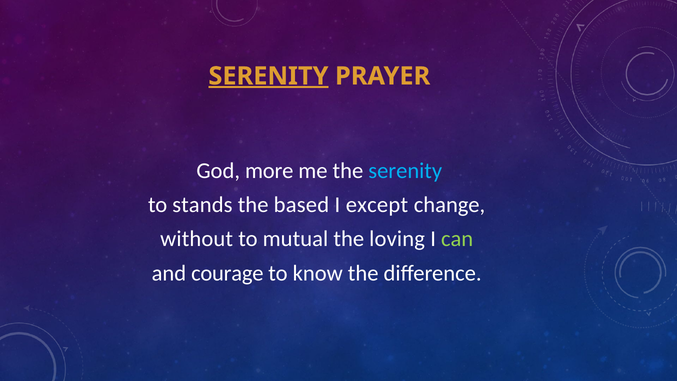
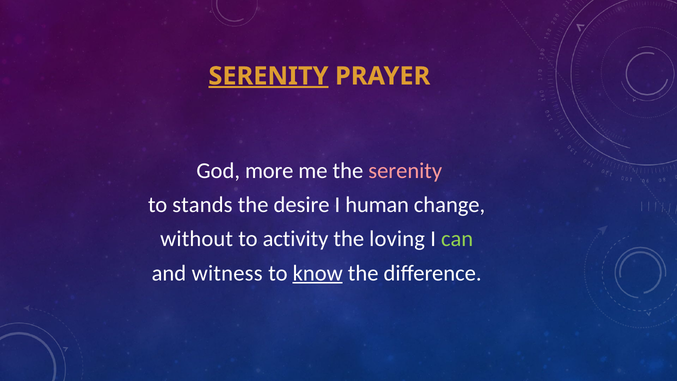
serenity colour: light blue -> pink (405, 171)
based: based -> desire (302, 205)
except: except -> human (377, 205)
mutual: mutual -> activity (296, 239)
courage: courage -> witness (227, 273)
know underline: none -> present (318, 273)
